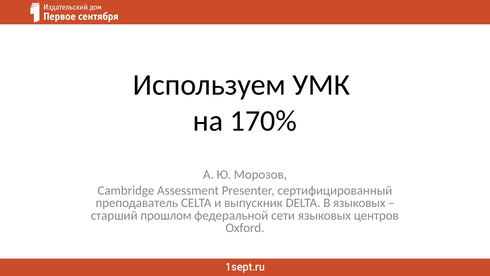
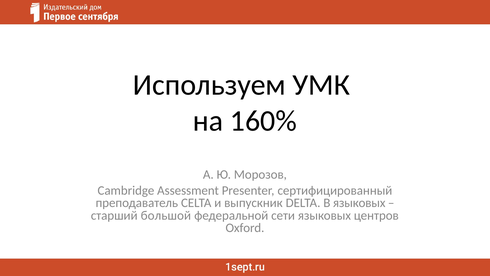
170%: 170% -> 160% (263, 121)
прошлом: прошлом -> большой (166, 215)
